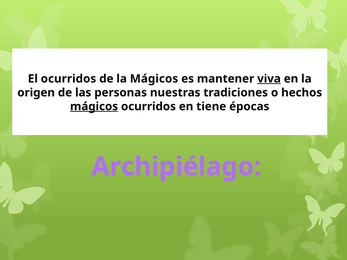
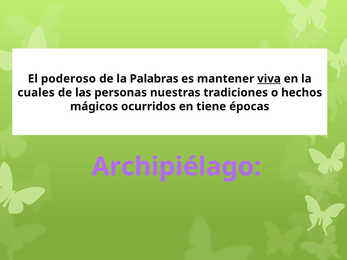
El ocurridos: ocurridos -> poderoso (68, 79)
la Mágicos: Mágicos -> Palabras (154, 79)
origen: origen -> cuales (36, 93)
mágicos underline: present -> none (94, 107)
